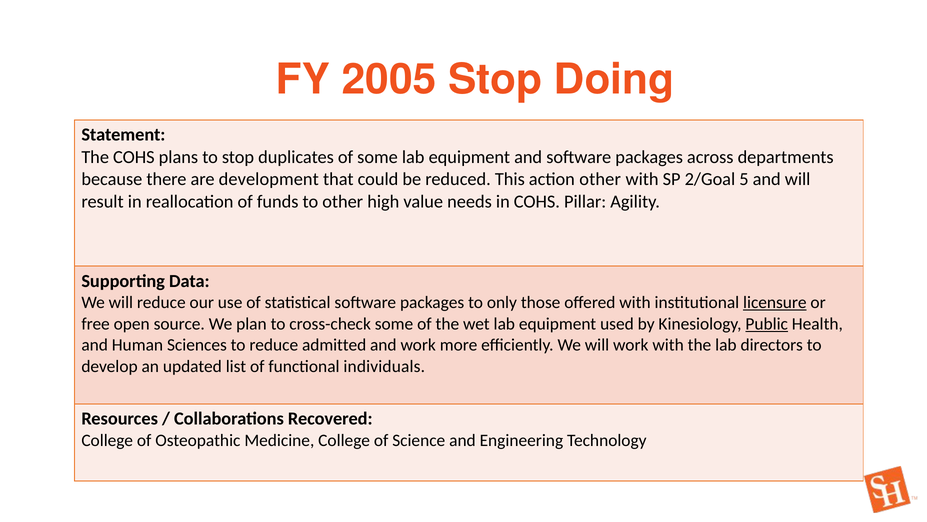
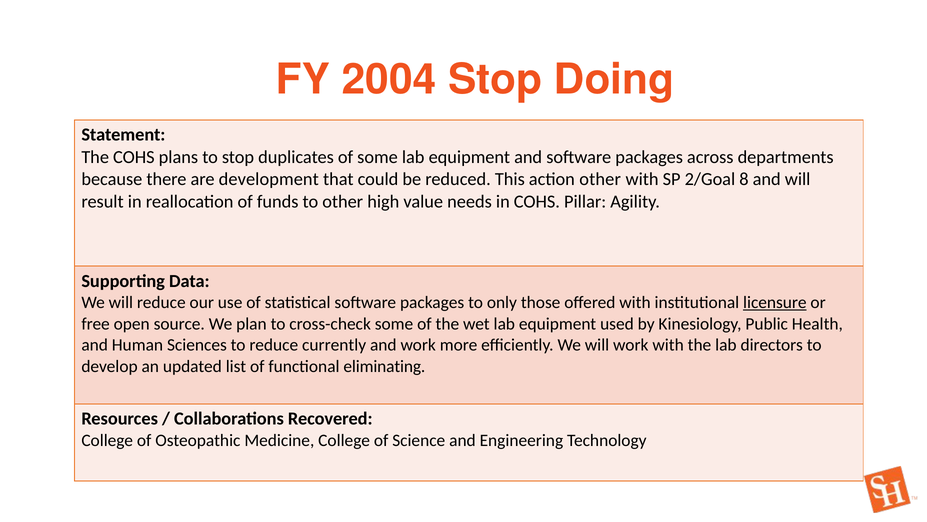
2005: 2005 -> 2004 (389, 80)
5: 5 -> 8 (744, 179)
Public underline: present -> none (767, 324)
admitted: admitted -> currently (334, 345)
individuals: individuals -> eliminating (384, 366)
